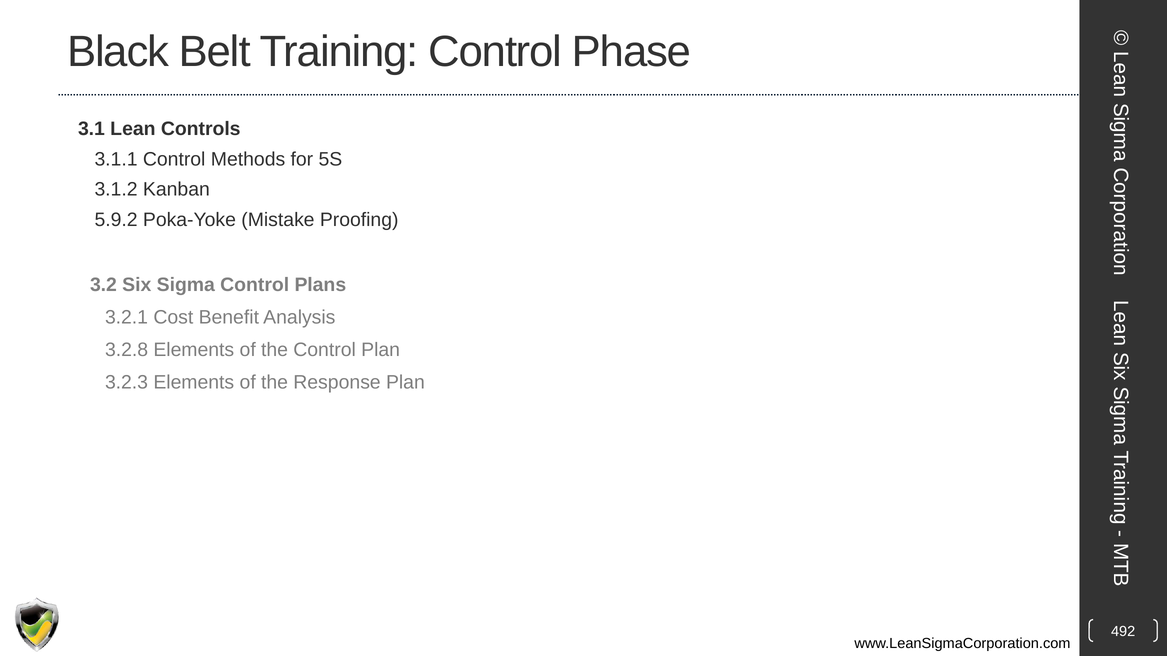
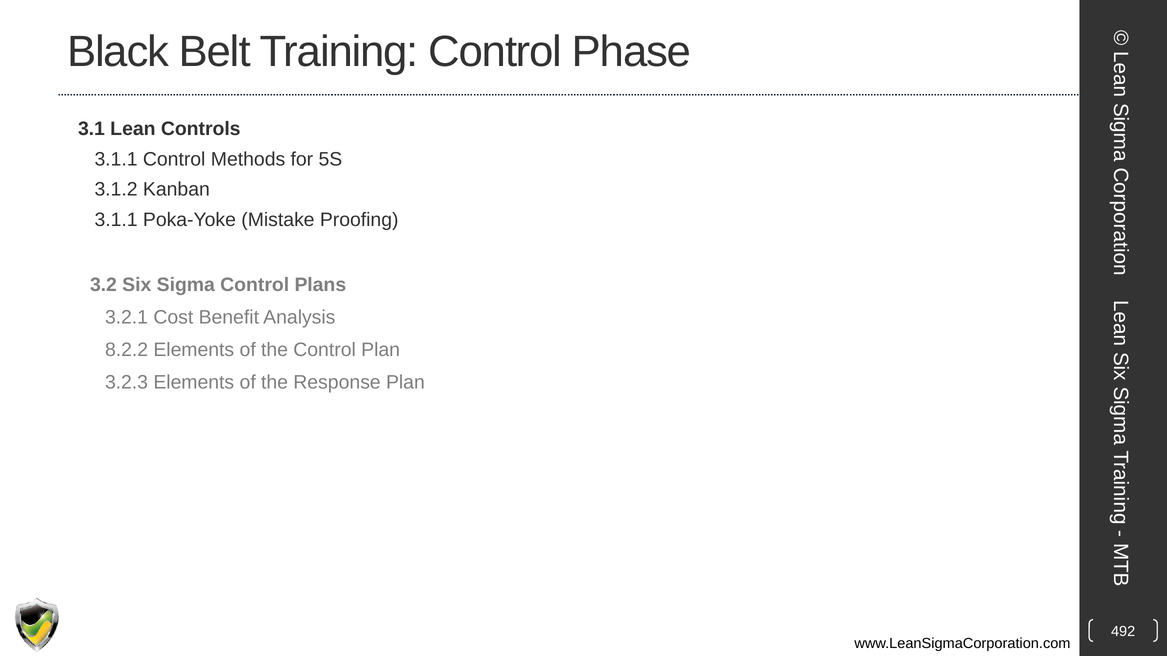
5.9.2: 5.9.2 -> 3.1.1 (116, 220)
3.2.8: 3.2.8 -> 8.2.2 (127, 350)
